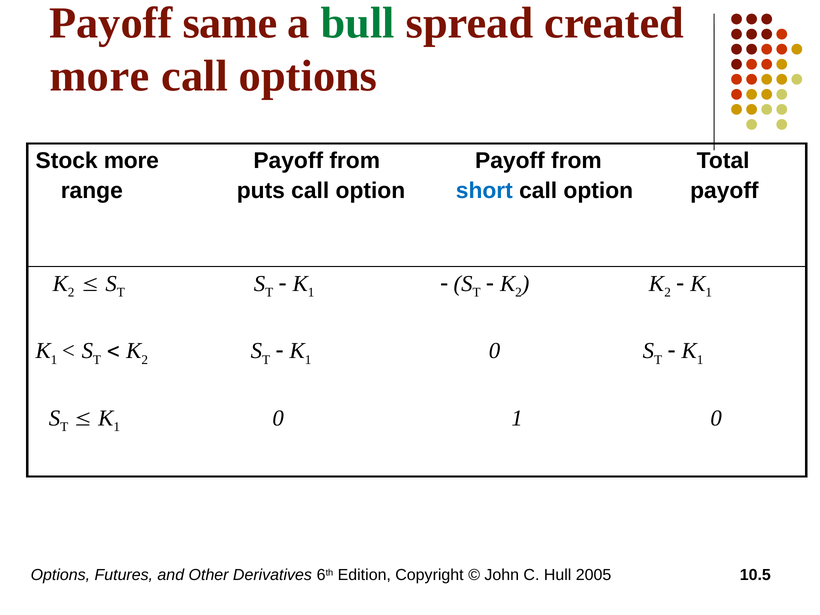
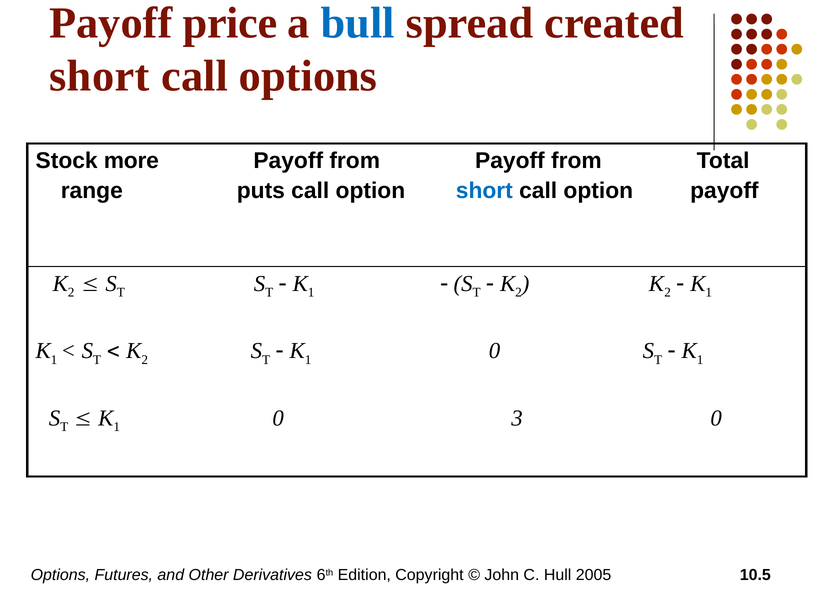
same: same -> price (230, 23)
bull colour: green -> blue (358, 23)
more: more -> short (99, 76)
0 1: 1 -> 3 (517, 418)
